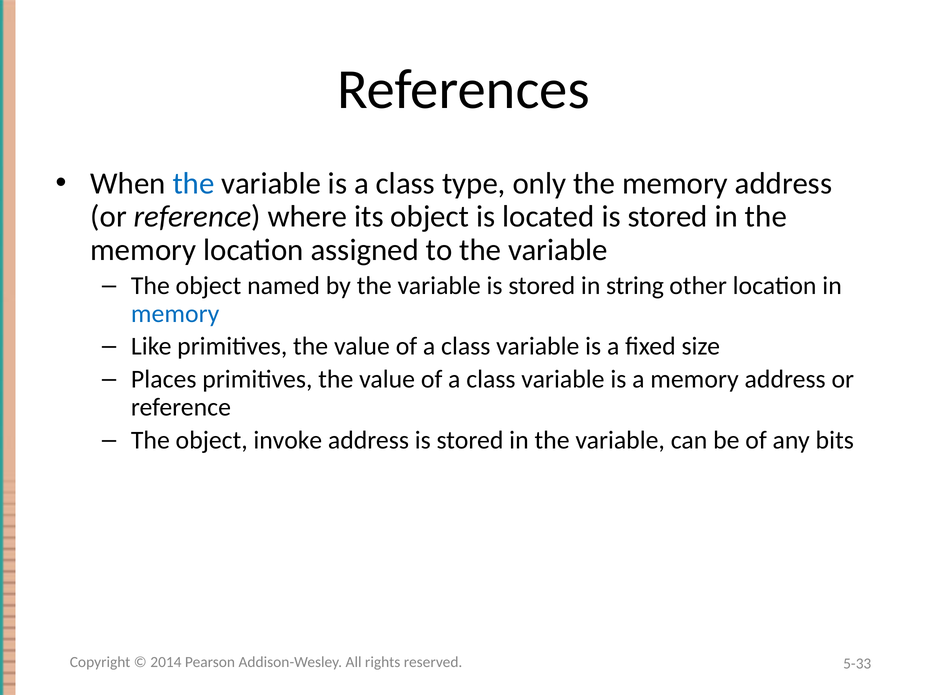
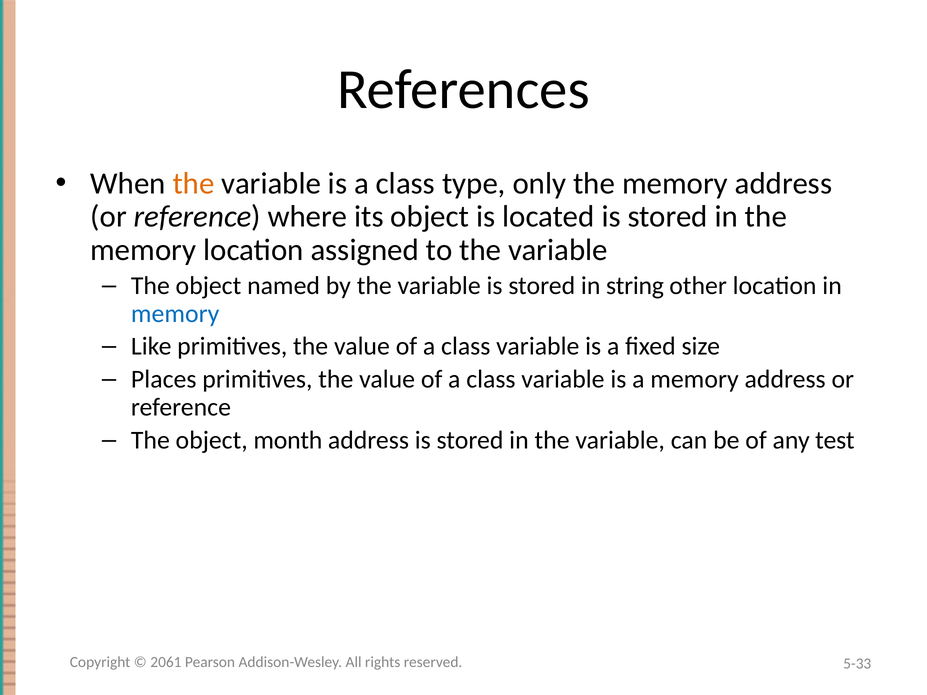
the colour: blue -> orange (194, 183)
invoke: invoke -> month (288, 440)
bits: bits -> test (835, 440)
2014: 2014 -> 2061 (166, 662)
